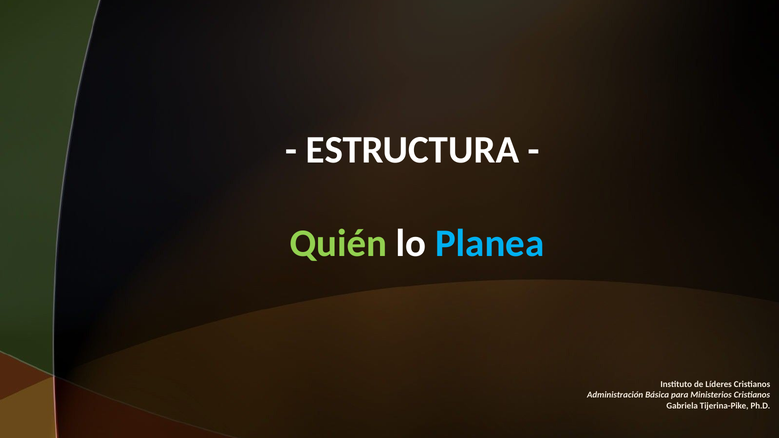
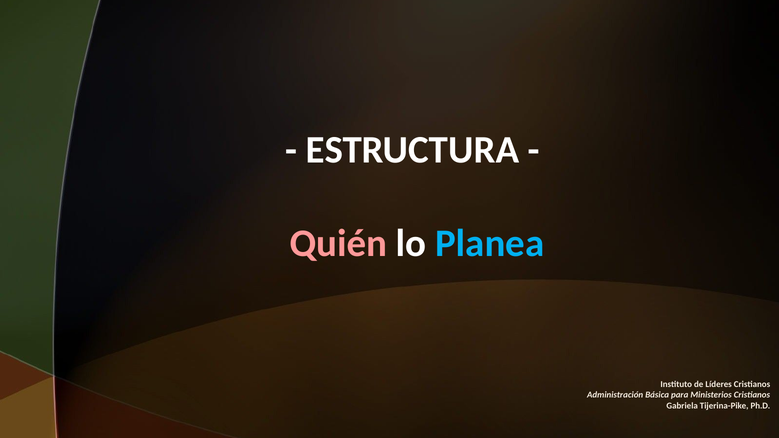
Quién colour: light green -> pink (338, 243)
